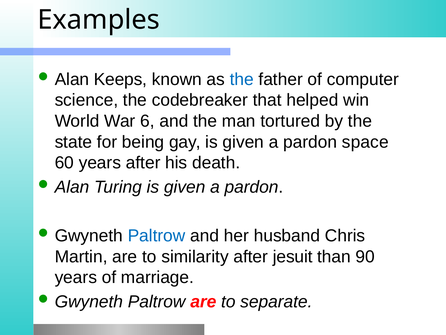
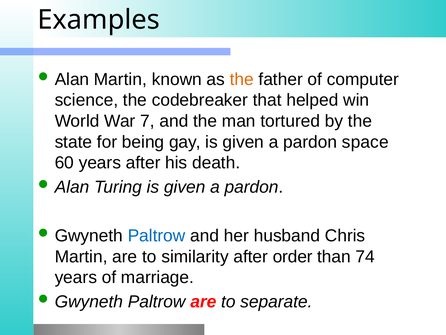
Keeps: Keeps -> Martin (120, 79)
the colour: blue -> orange (242, 79)
6: 6 -> 7 (147, 121)
jesuit: jesuit -> order (293, 256)
90: 90 -> 74 (365, 256)
